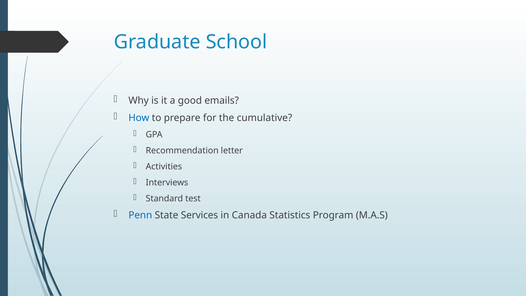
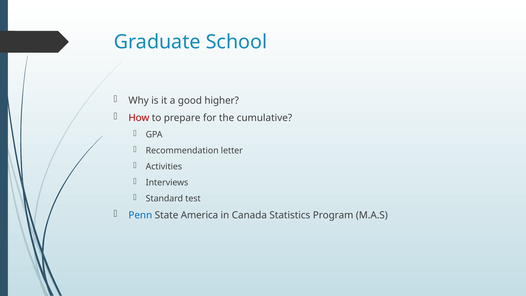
emails: emails -> higher (222, 101)
How colour: blue -> red (139, 118)
Services: Services -> America (200, 215)
